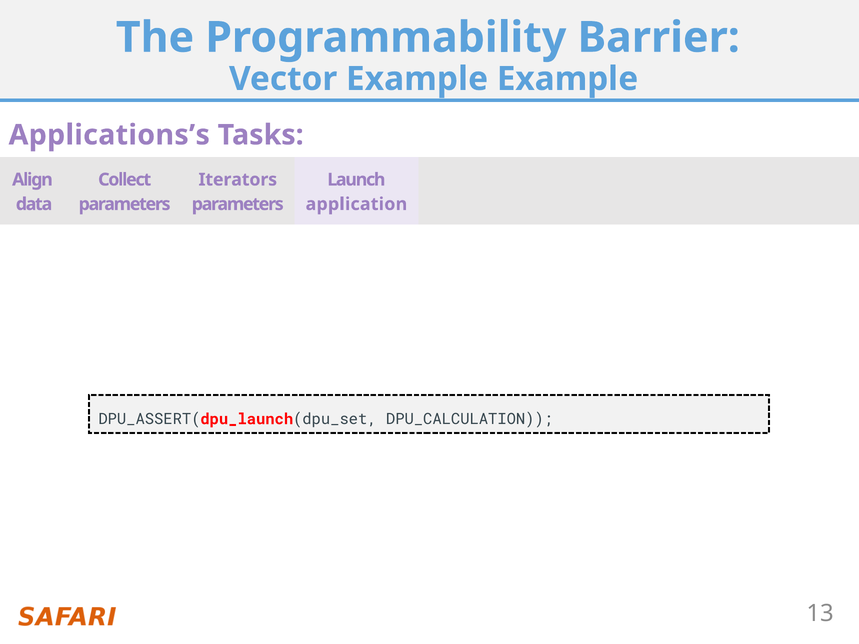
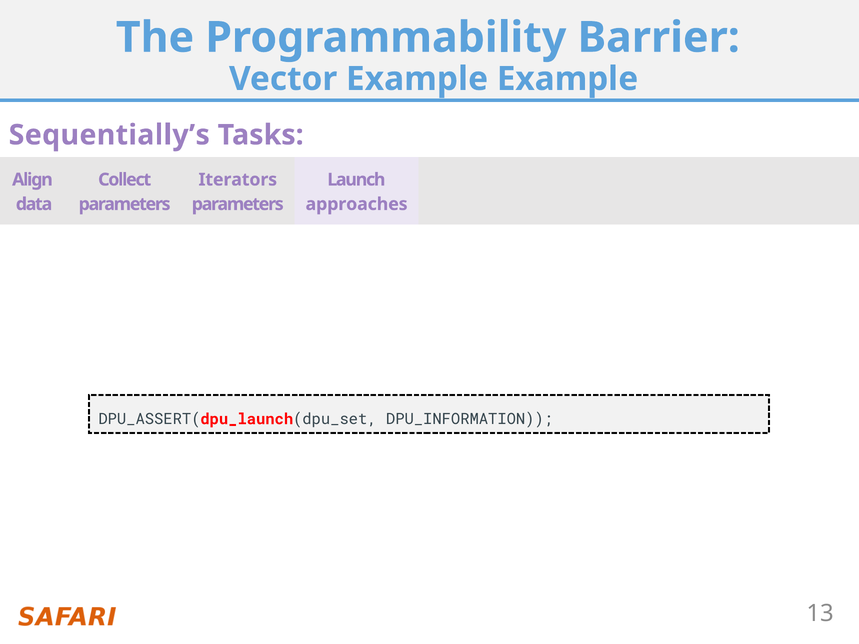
Applications’s: Applications’s -> Sequentially’s (109, 135)
application: application -> approaches (357, 204)
DPU_CALCULATION: DPU_CALCULATION -> DPU_INFORMATION (470, 419)
